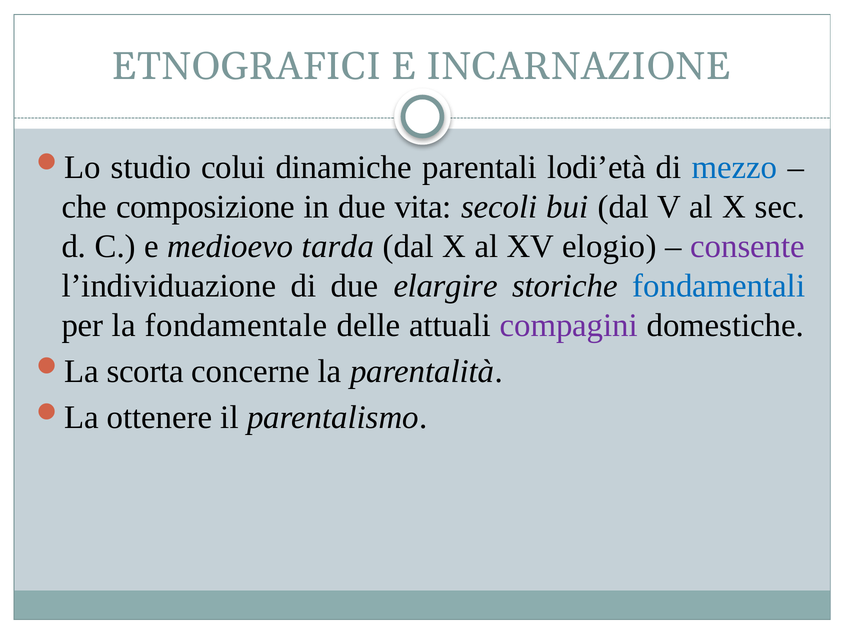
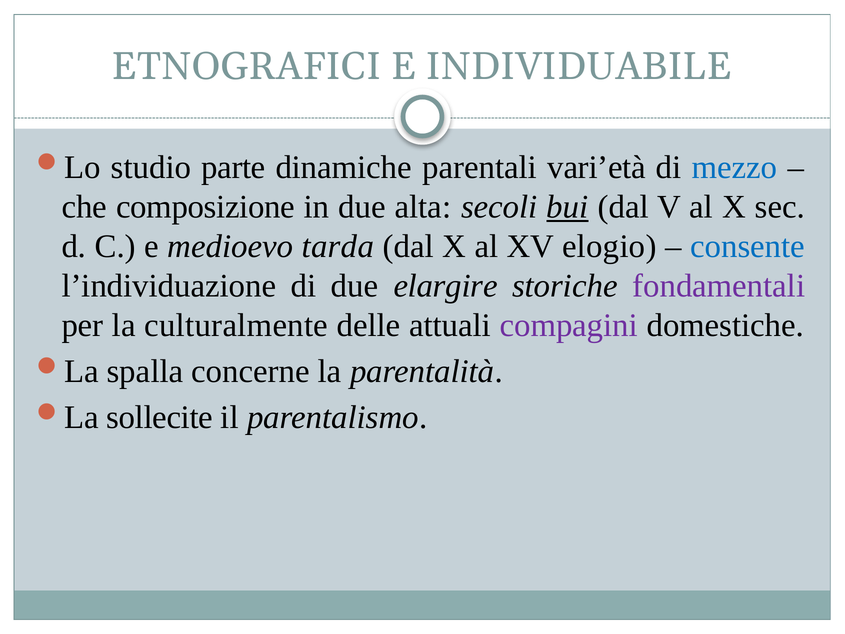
INCARNAZIONE: INCARNAZIONE -> INDIVIDUABILE (579, 67)
colui: colui -> parte (233, 167)
lodi’età: lodi’età -> vari’età (597, 167)
vita: vita -> alta (423, 207)
bui underline: none -> present (567, 207)
consente colour: purple -> blue (748, 246)
fondamentali colour: blue -> purple (719, 286)
fondamentale: fondamentale -> culturalmente (236, 325)
scorta: scorta -> spalla (145, 371)
ottenere: ottenere -> sollecite (160, 417)
